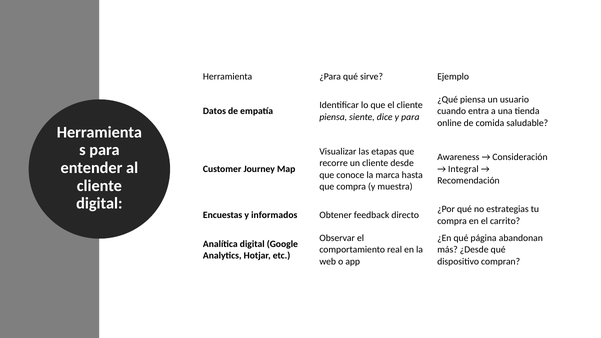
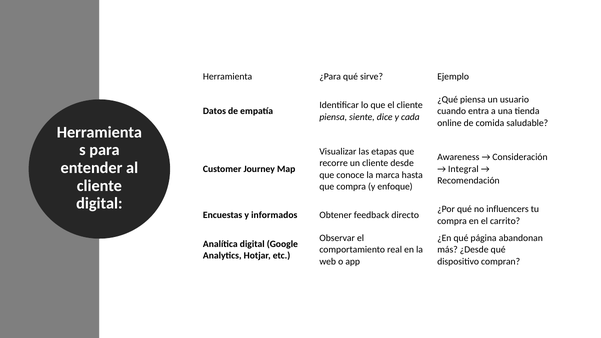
y para: para -> cada (410, 117)
muestra: muestra -> enfoque (395, 187)
estrategias: estrategias -> influencers (507, 209)
